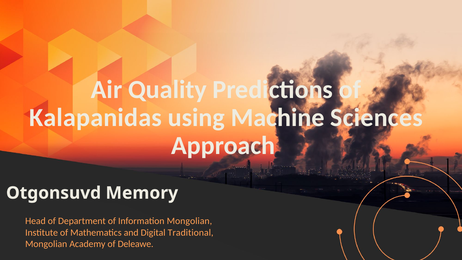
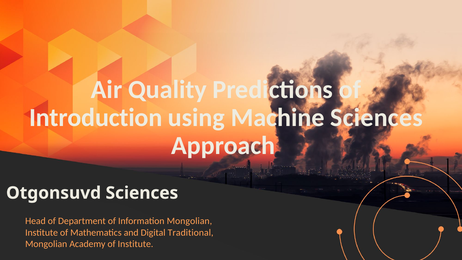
Kalapanidas: Kalapanidas -> Introduction (96, 118)
Otgonsuvd Memory: Memory -> Sciences (142, 193)
of Deleawe: Deleawe -> Institute (136, 244)
